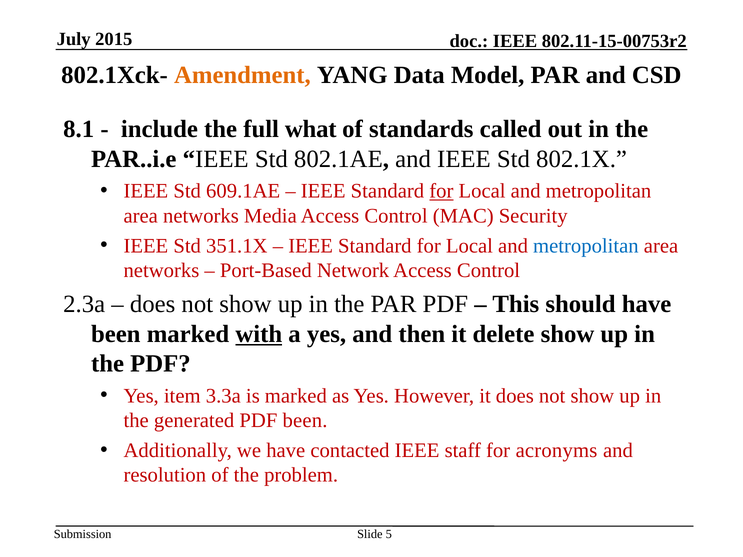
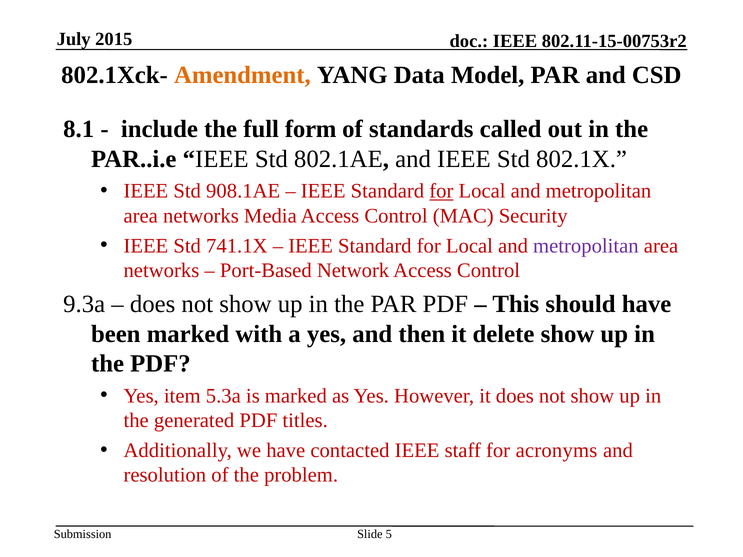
what: what -> form (311, 129)
609.1AE: 609.1AE -> 908.1AE (243, 191)
351.1X: 351.1X -> 741.1X (237, 246)
metropolitan colour: blue -> purple (586, 246)
2.3a: 2.3a -> 9.3a (84, 304)
with underline: present -> none (259, 334)
3.3a: 3.3a -> 5.3a (223, 396)
PDF been: been -> titles (305, 421)
